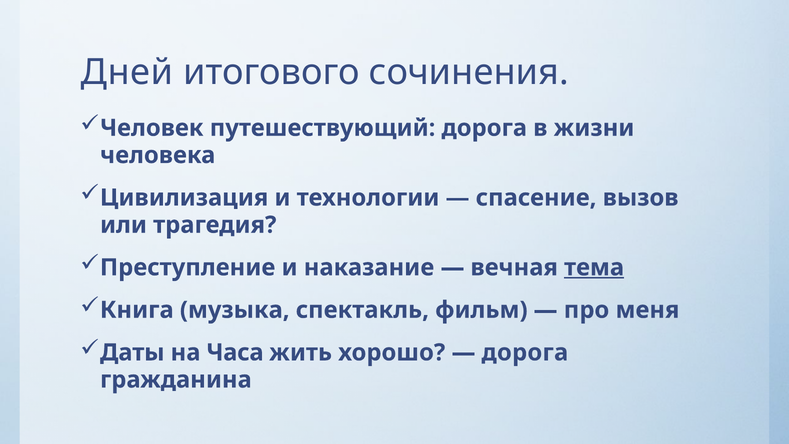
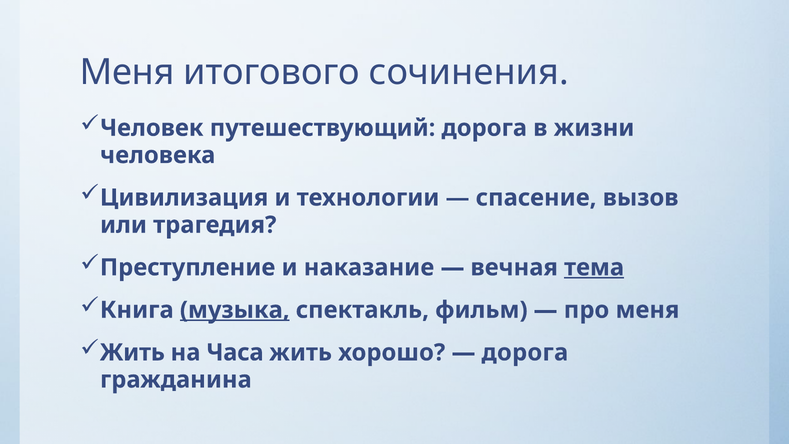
Дней: Дней -> Меня (127, 72)
музыка underline: none -> present (235, 310)
Даты: Даты -> Жить (132, 352)
